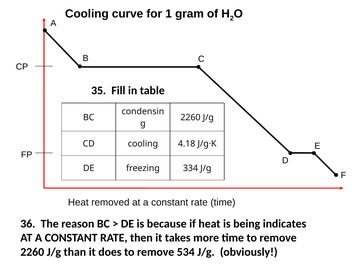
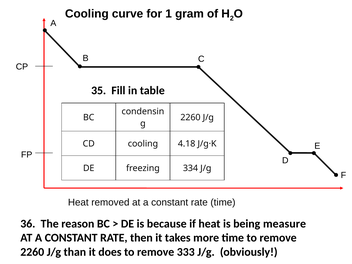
indicates: indicates -> measure (284, 224)
534: 534 -> 333 (186, 252)
